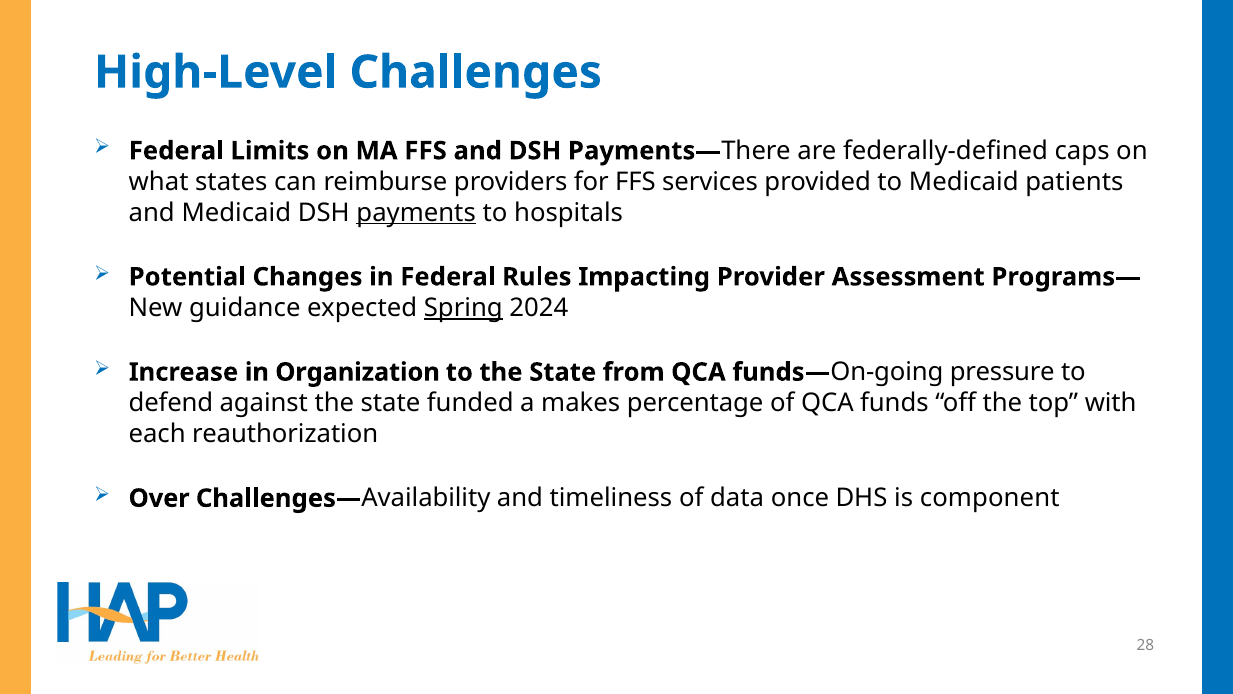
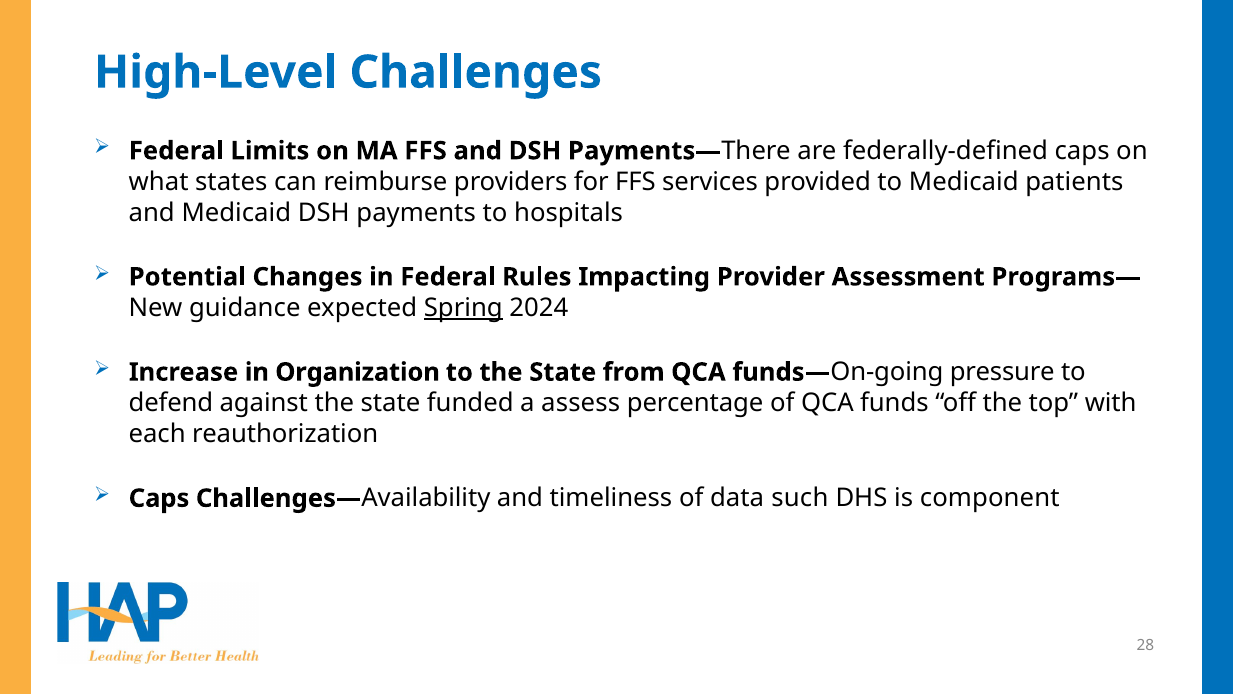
payments underline: present -> none (416, 212)
makes: makes -> assess (581, 403)
Over: Over -> Caps (159, 498)
once: once -> such (800, 498)
